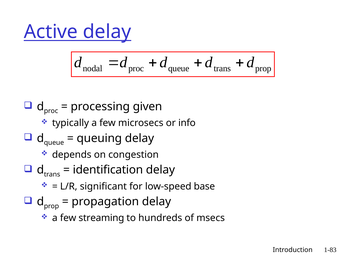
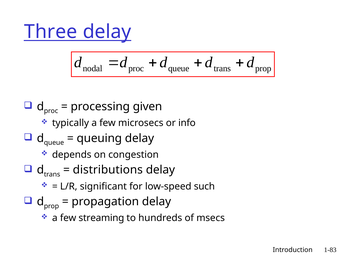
Active: Active -> Three (51, 32)
identification: identification -> distributions (108, 170)
base: base -> such (204, 186)
